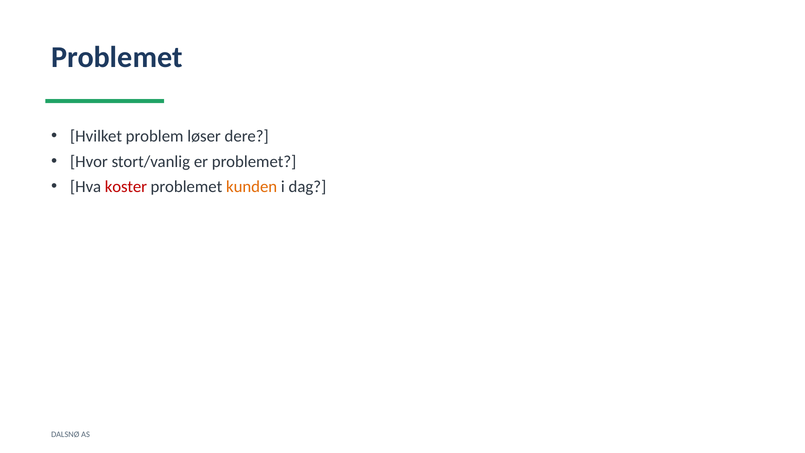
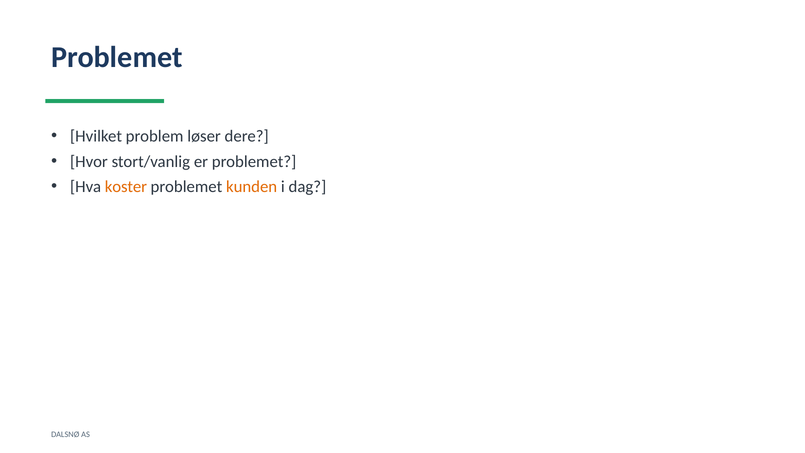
koster colour: red -> orange (126, 187)
